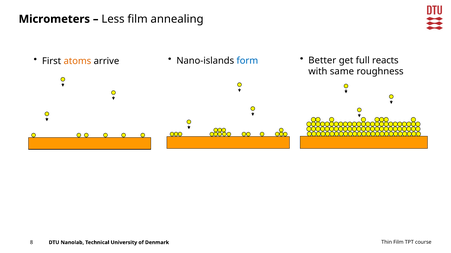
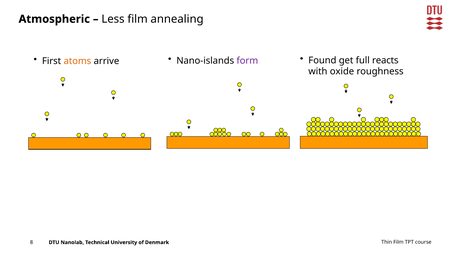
Micrometers: Micrometers -> Atmospheric (54, 19)
form colour: blue -> purple (247, 61)
Better: Better -> Found (322, 60)
same: same -> oxide (342, 72)
